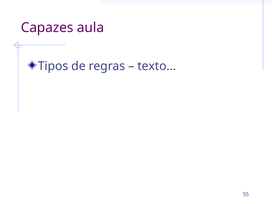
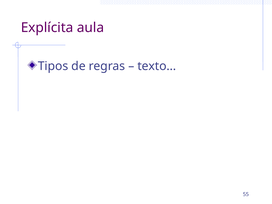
Capazes: Capazes -> Explícita (47, 28)
